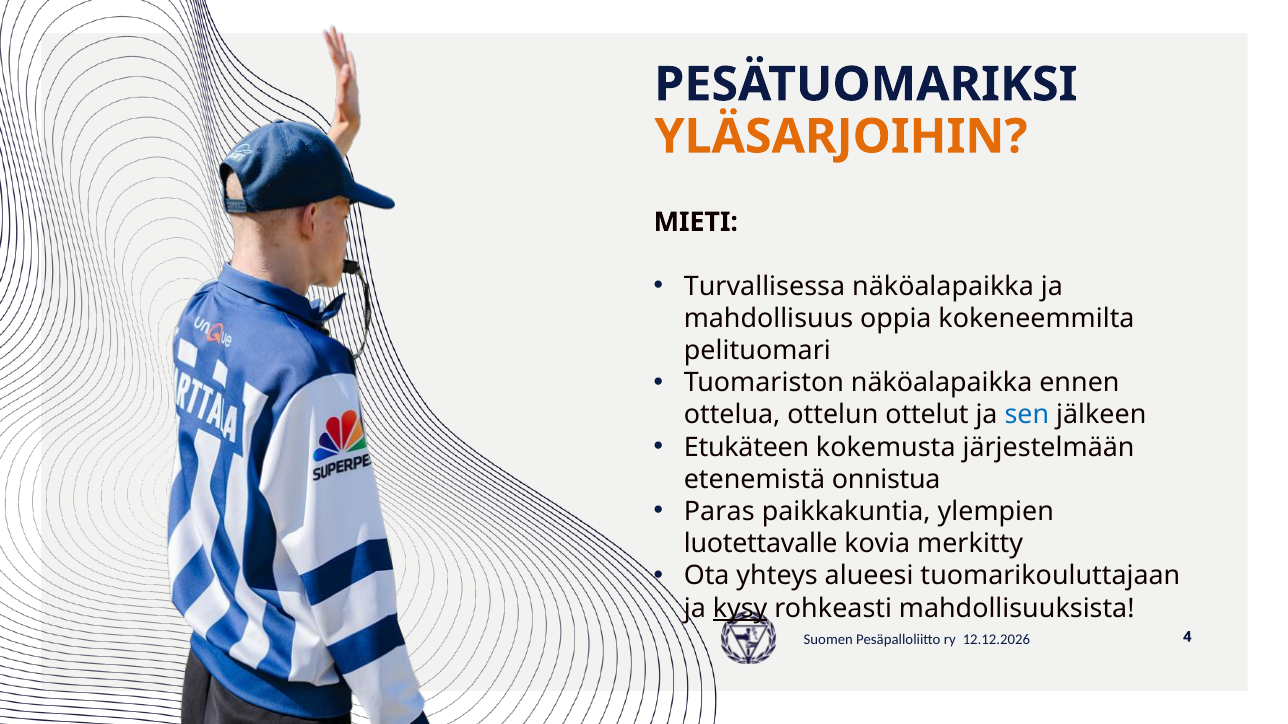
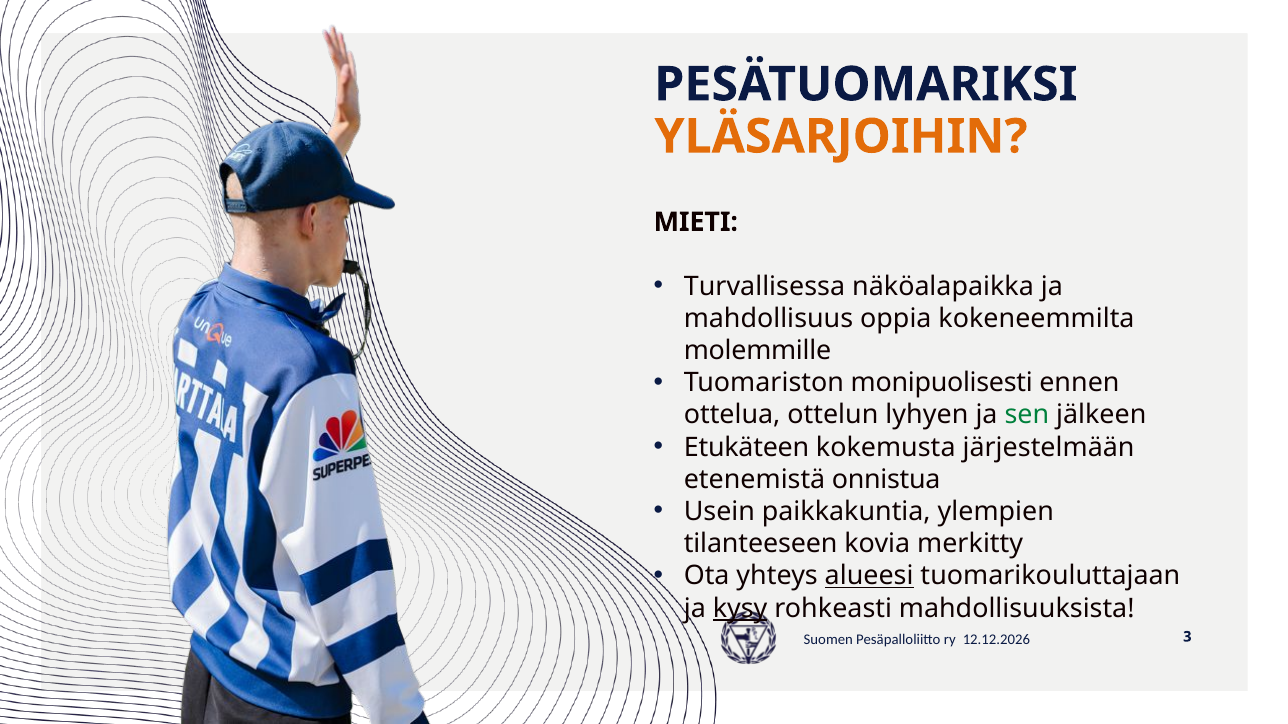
pelituomari: pelituomari -> molemmille (758, 351)
Tuomariston näköalapaikka: näköalapaikka -> monipuolisesti (942, 383)
ottelut: ottelut -> lyhyen (927, 415)
sen colour: blue -> green (1027, 415)
Paras: Paras -> Usein (719, 512)
luotettavalle: luotettavalle -> tilanteeseen (761, 544)
alueesi underline: none -> present (869, 576)
4: 4 -> 3 (1187, 637)
